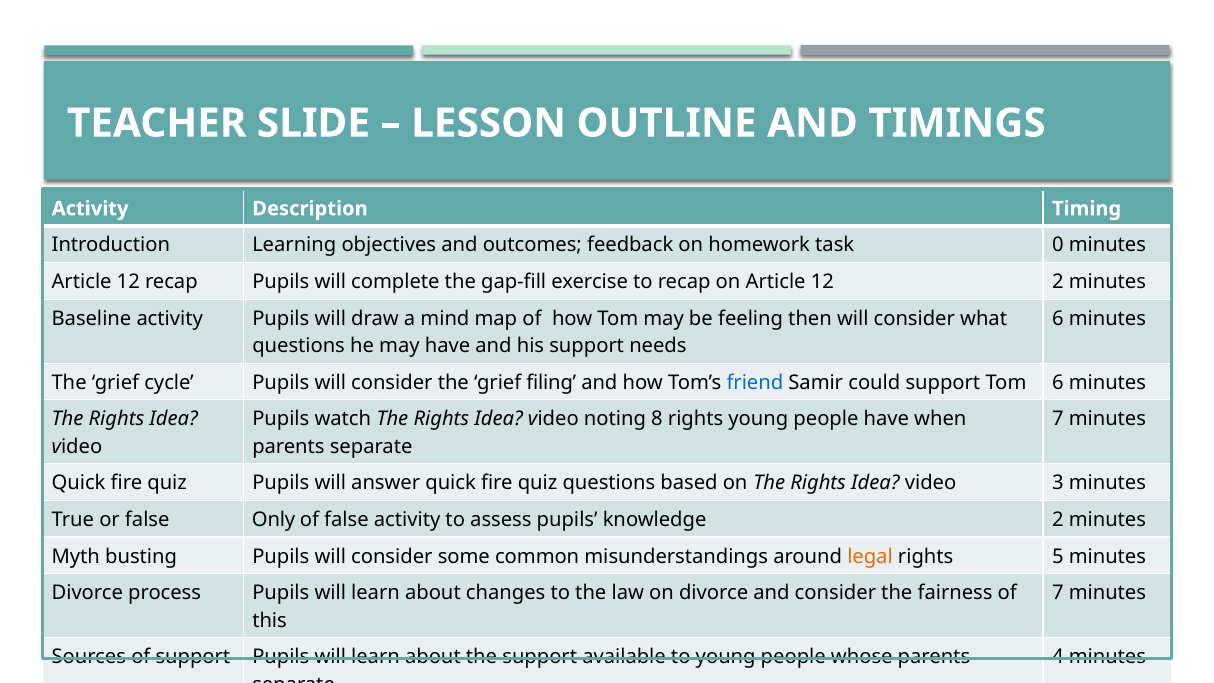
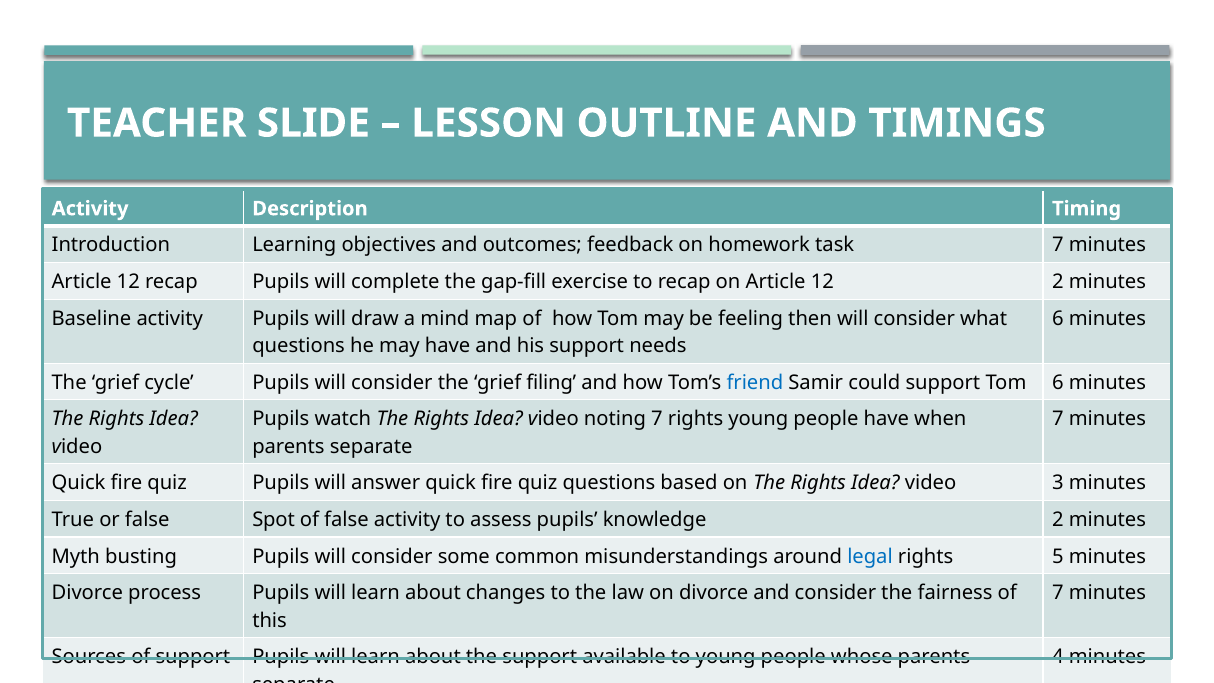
task 0: 0 -> 7 (1058, 245)
noting 8: 8 -> 7 (657, 419)
Only: Only -> Spot (274, 520)
legal colour: orange -> blue (870, 556)
